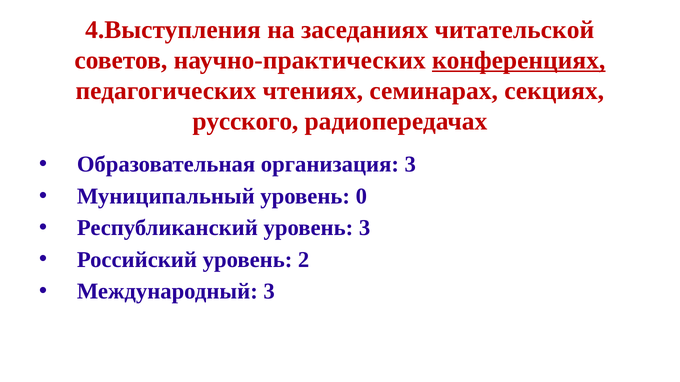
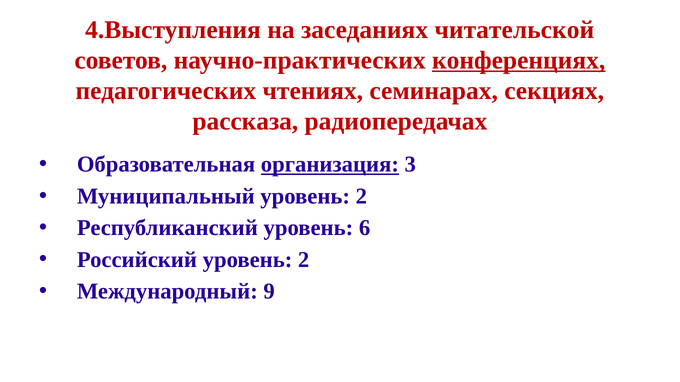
русского: русского -> рассказа (245, 122)
организация underline: none -> present (330, 165)
Муниципальный уровень 0: 0 -> 2 (361, 196)
уровень 3: 3 -> 6 (365, 228)
Международный 3: 3 -> 9 (269, 292)
